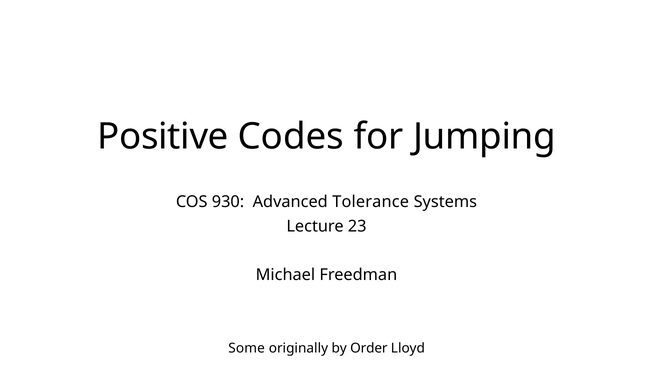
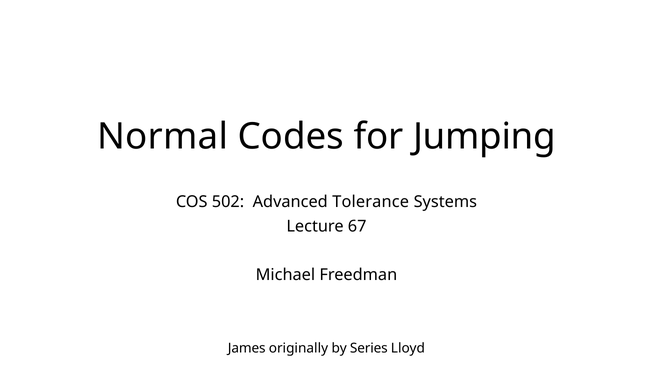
Positive: Positive -> Normal (163, 137)
930: 930 -> 502 (228, 202)
23: 23 -> 67 (357, 226)
Some: Some -> James (247, 348)
Order: Order -> Series (369, 348)
